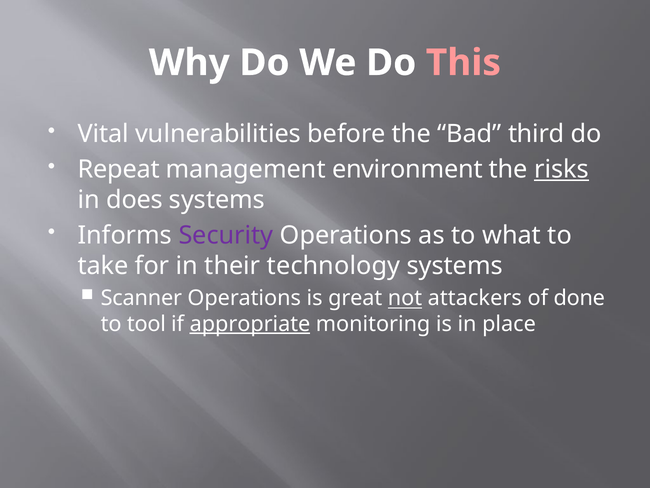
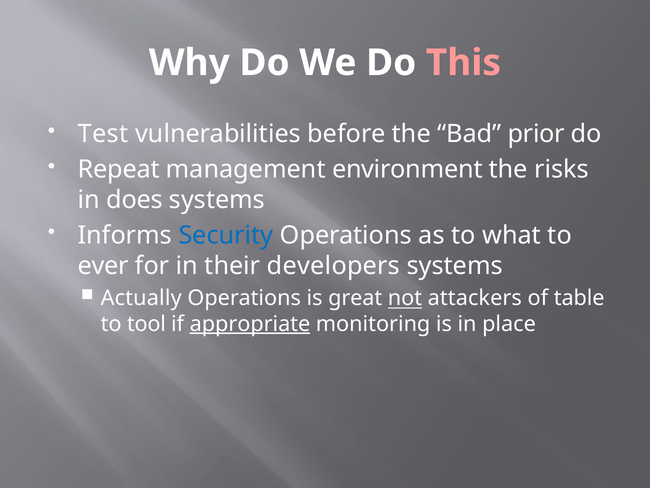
Vital: Vital -> Test (103, 134)
third: third -> prior (536, 134)
risks underline: present -> none (562, 169)
Security colour: purple -> blue (226, 235)
take: take -> ever (103, 265)
technology: technology -> developers (333, 265)
Scanner: Scanner -> Actually (141, 298)
done: done -> table (579, 298)
